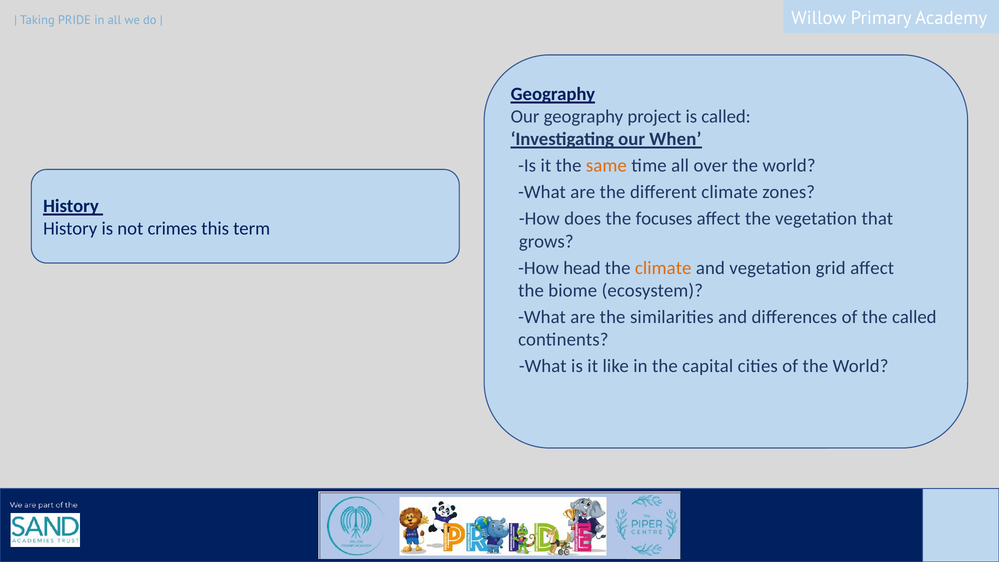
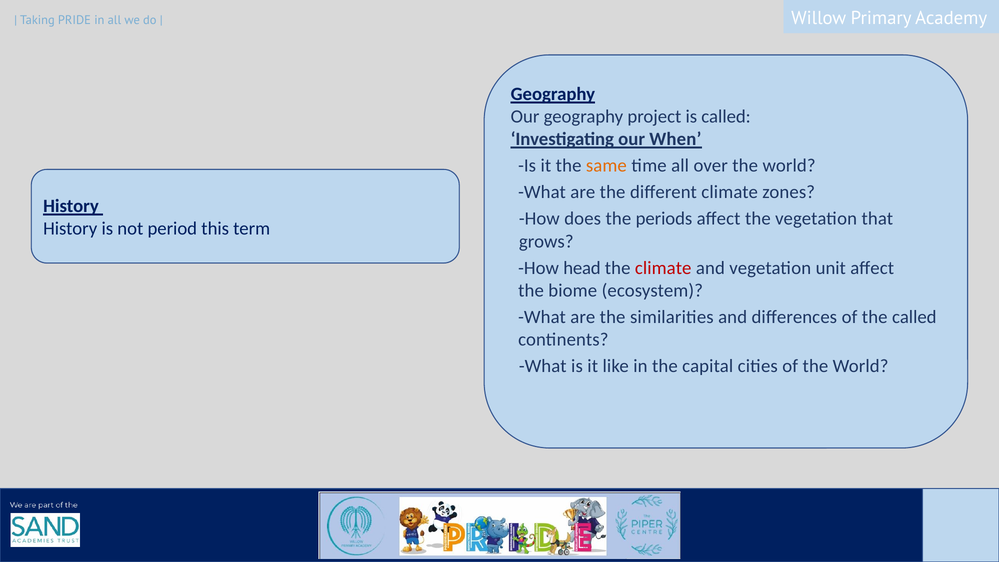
focuses: focuses -> periods (664, 219)
crimes: crimes -> period (172, 229)
climate colour: orange -> red (663, 268)
grid: grid -> unit (831, 268)
